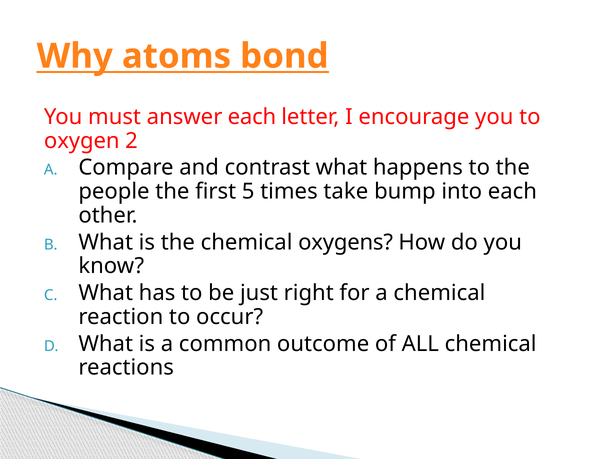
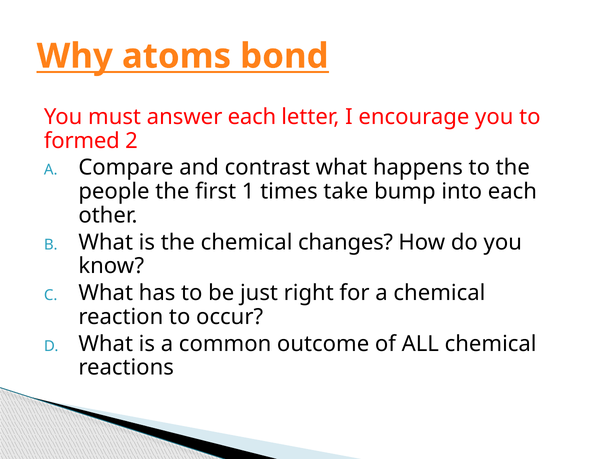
oxygen: oxygen -> formed (82, 141)
5: 5 -> 1 (248, 192)
oxygens: oxygens -> changes (346, 242)
